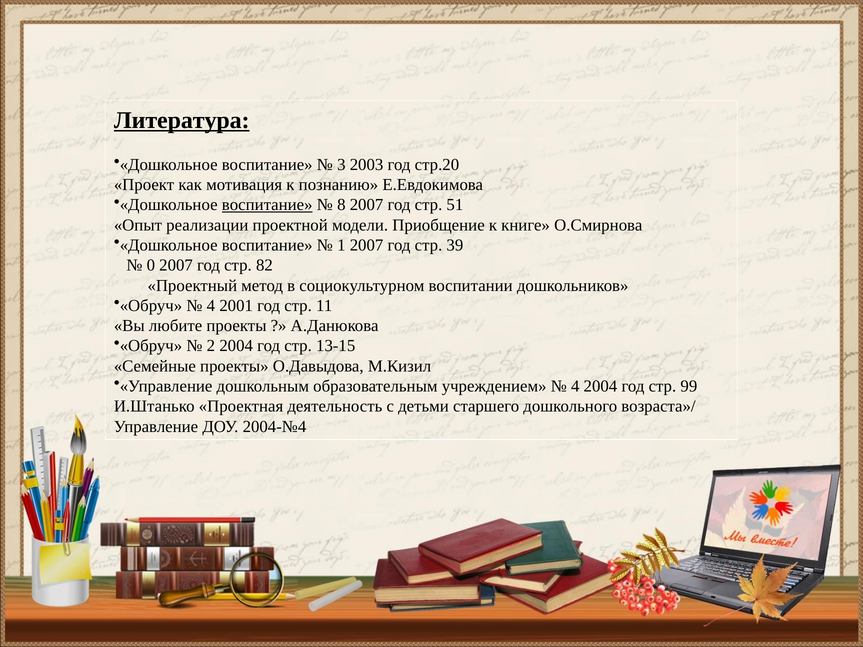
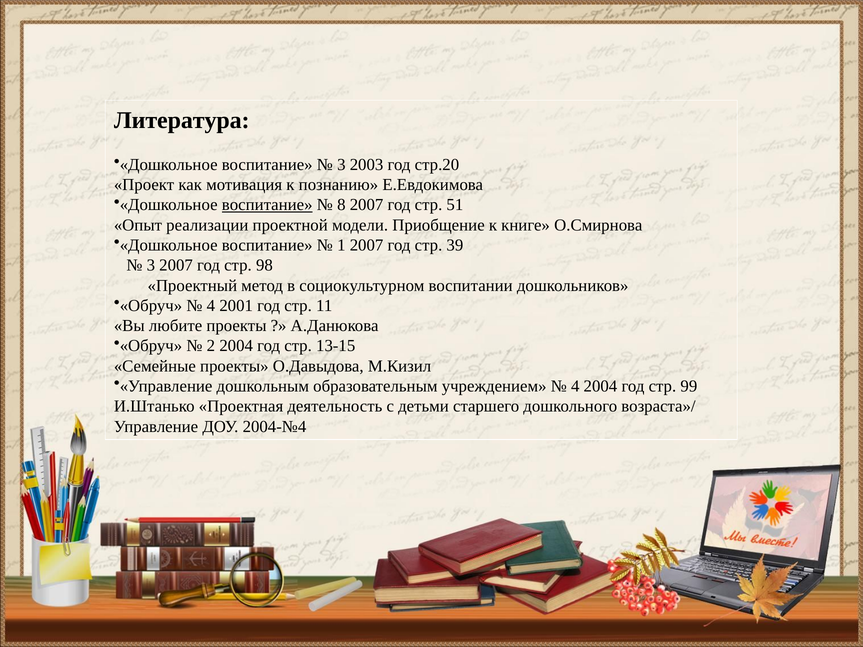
Литература underline: present -> none (182, 121)
0: 0 -> 3 (151, 265)
82: 82 -> 98 (264, 265)
